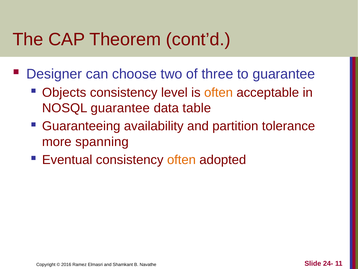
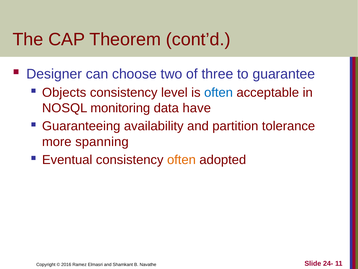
often colour: orange -> blue (219, 92)
NOSQL guarantee: guarantee -> monitoring (120, 108)
table: table -> have (197, 108)
